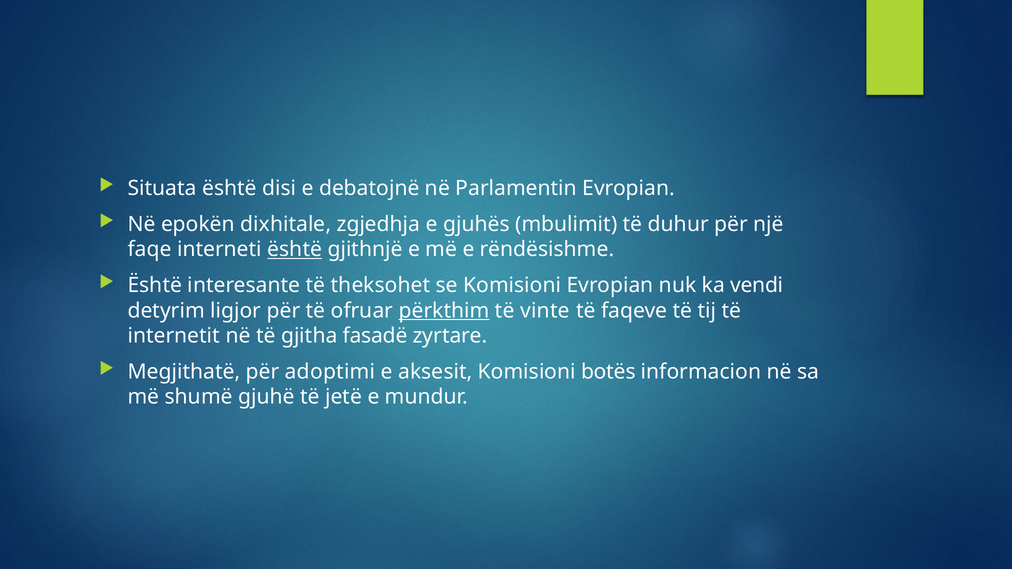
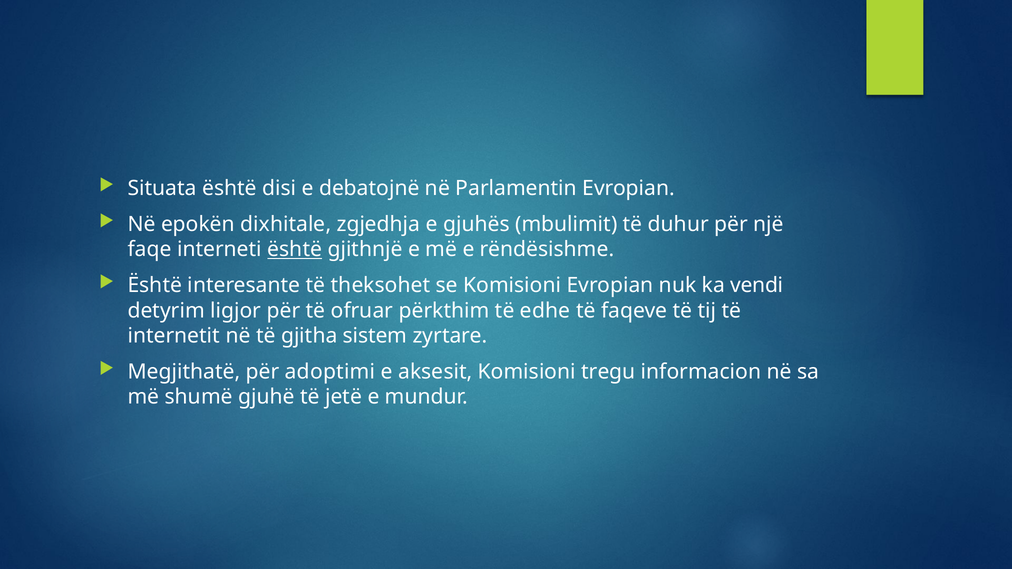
përkthim underline: present -> none (444, 311)
vinte: vinte -> edhe (545, 311)
fasadë: fasadë -> sistem (375, 336)
botës: botës -> tregu (608, 372)
